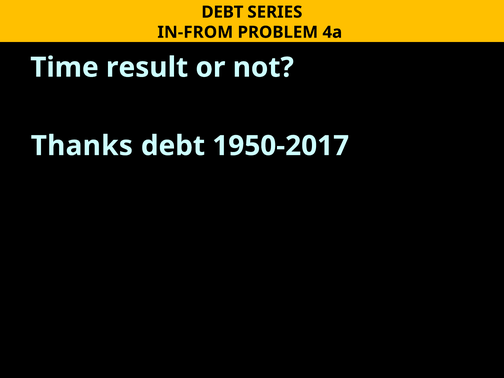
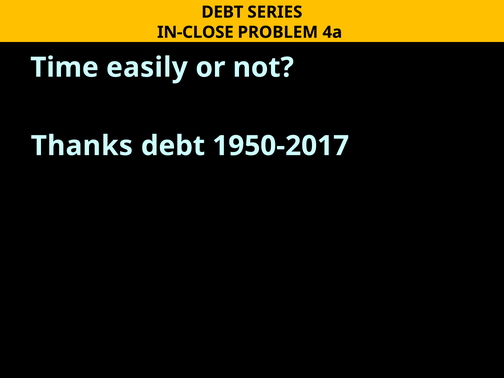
IN-FROM: IN-FROM -> IN-CLOSE (195, 32)
result: result -> easily (147, 67)
